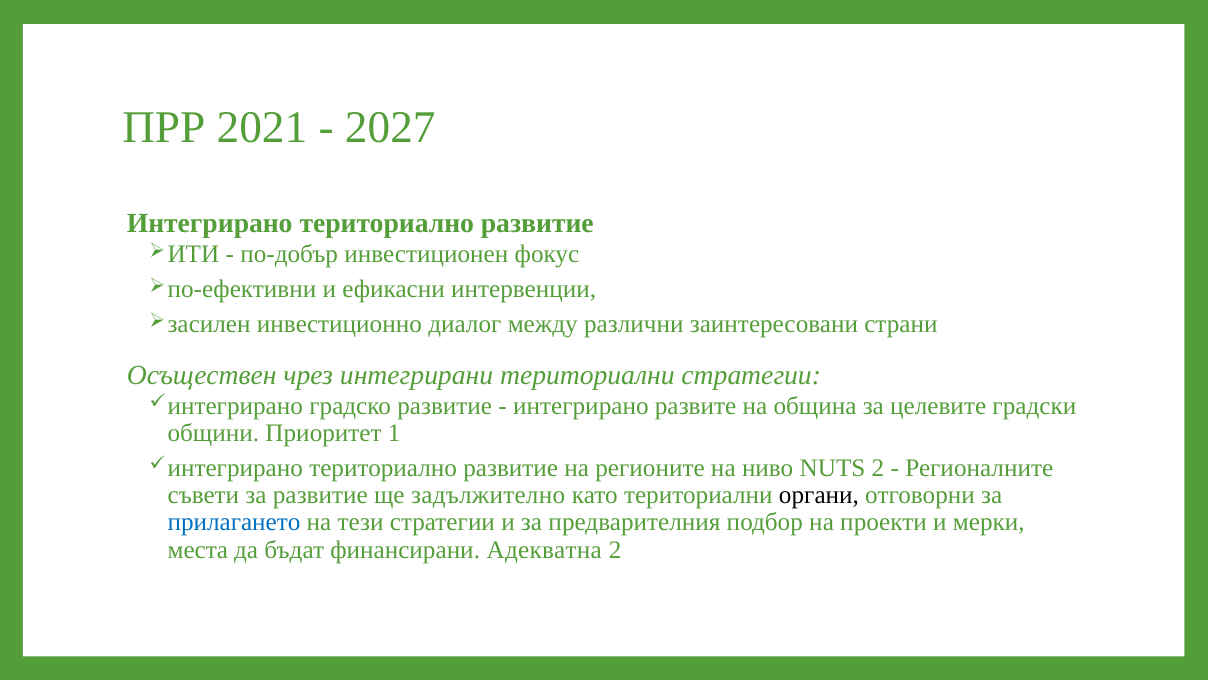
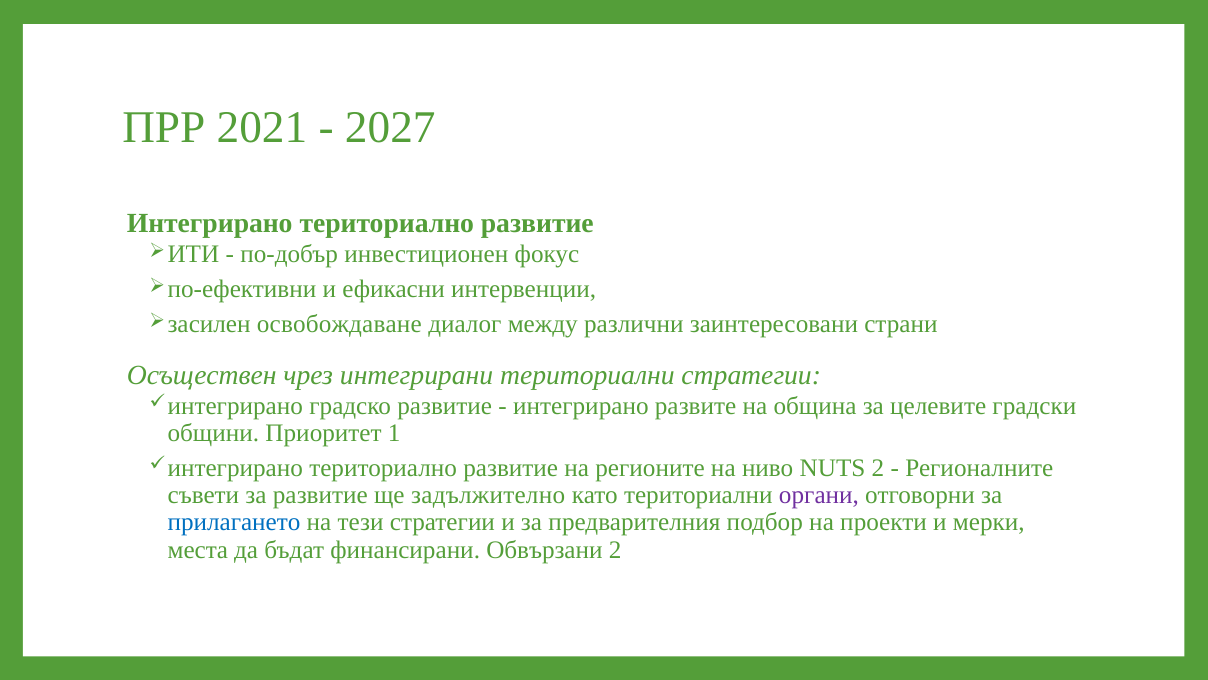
инвестиционно: инвестиционно -> освобождаване (339, 324)
органи colour: black -> purple (819, 495)
Адекватна: Адекватна -> Обвързани (544, 549)
